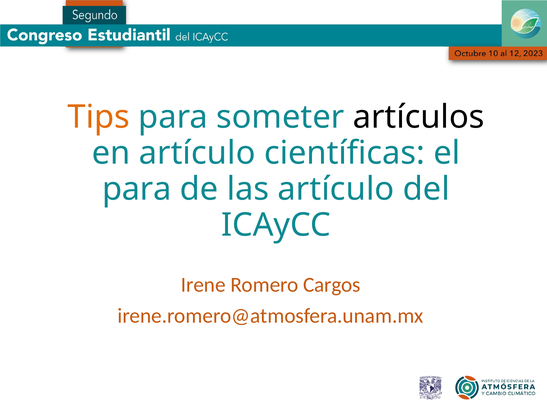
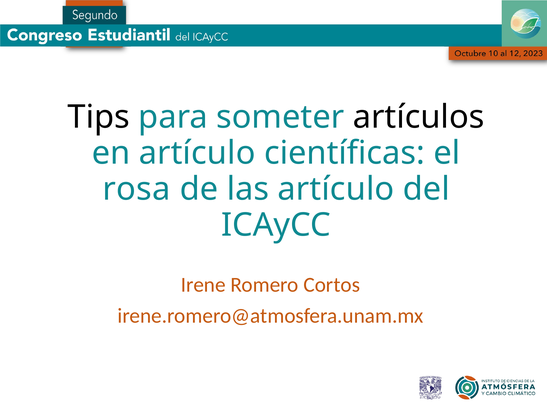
Tips colour: orange -> black (99, 117)
para: para -> rosa (137, 189)
Cargos: Cargos -> Cortos (332, 285)
